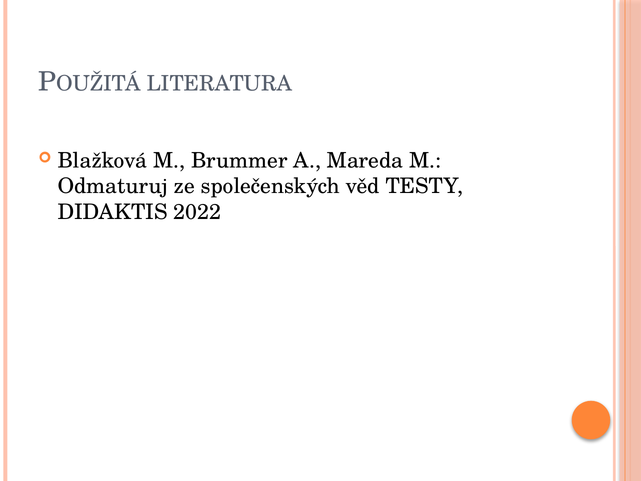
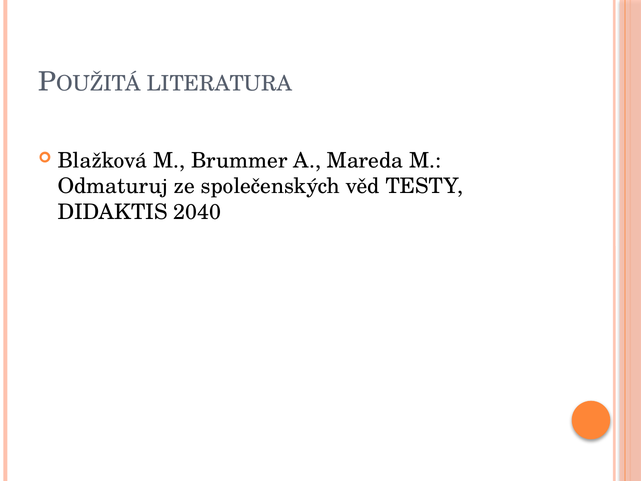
2022: 2022 -> 2040 (197, 212)
